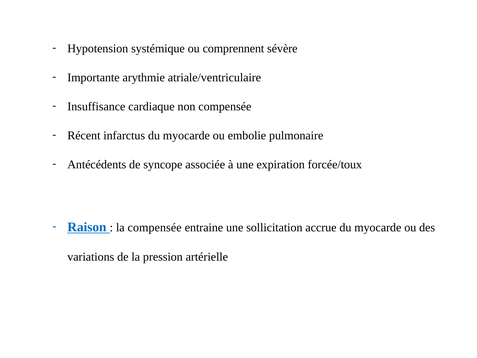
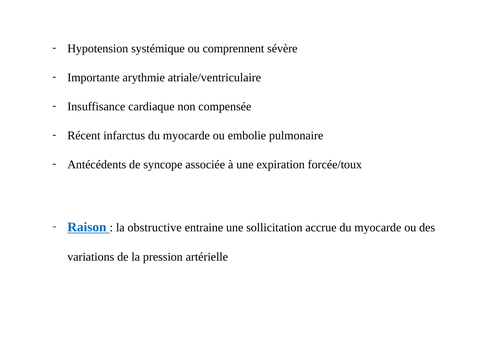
la compensée: compensée -> obstructive (155, 227)
